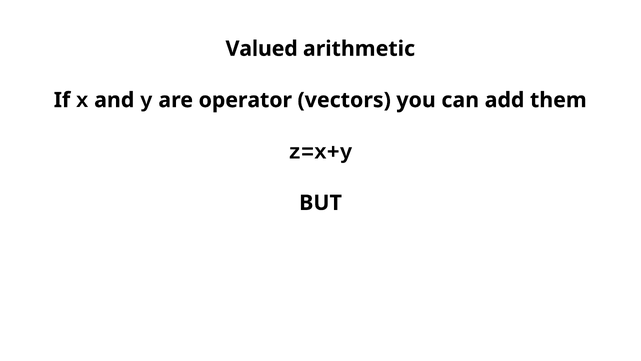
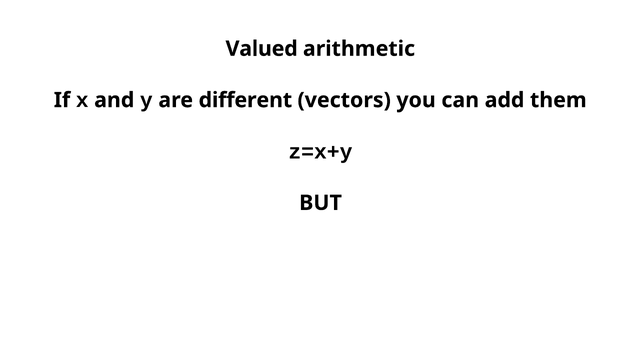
operator: operator -> different (245, 100)
